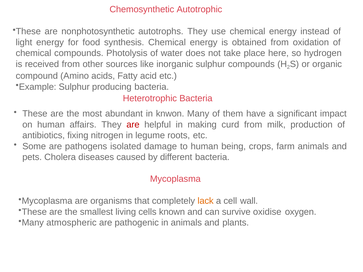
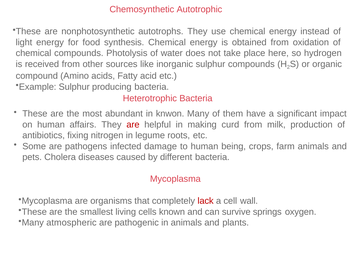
isolated: isolated -> infected (126, 146)
lack colour: orange -> red (206, 201)
oxidise: oxidise -> springs (267, 212)
